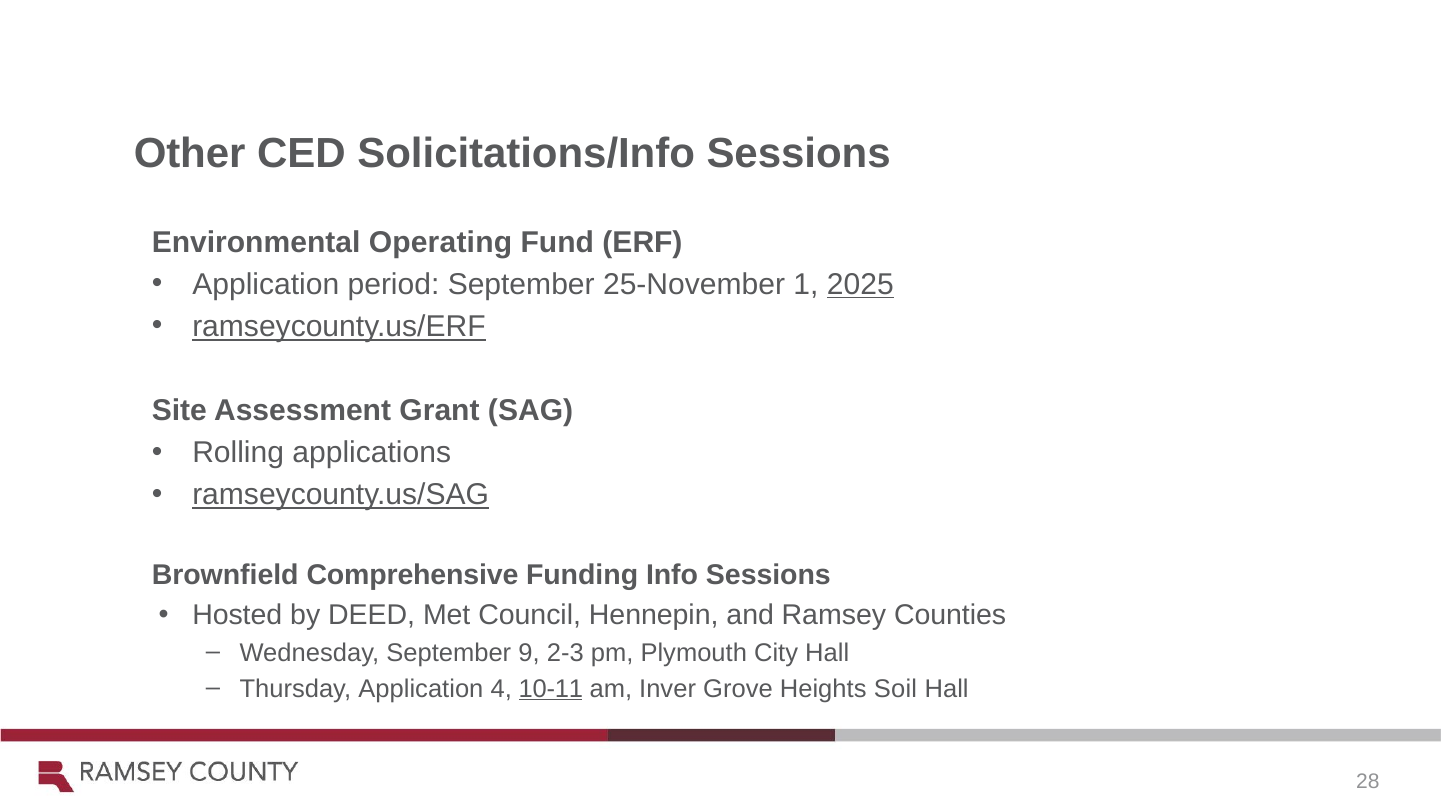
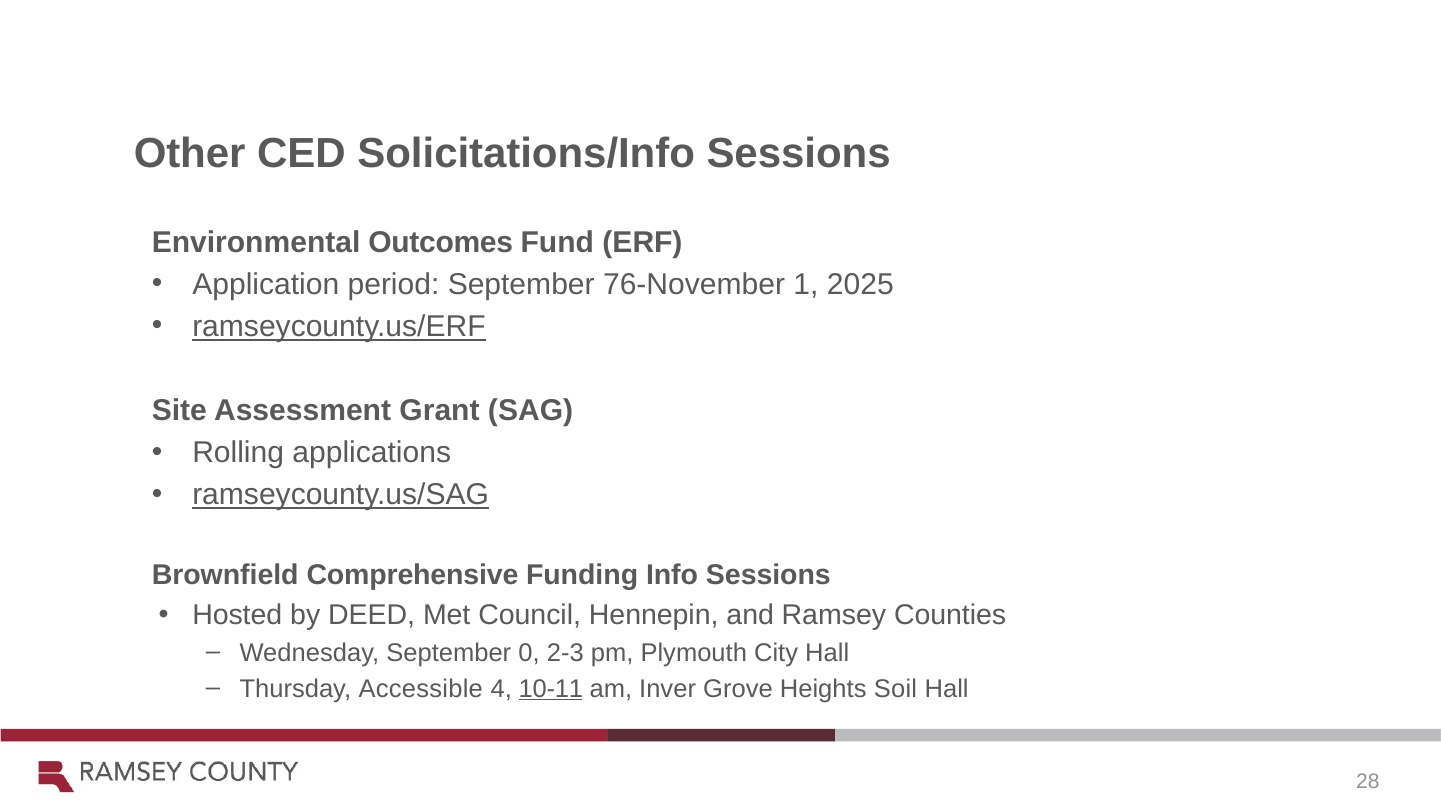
Operating: Operating -> Outcomes (441, 242)
25-November: 25-November -> 76-November (694, 284)
2025 underline: present -> none (860, 284)
9: 9 -> 0 (529, 652)
Thursday Application: Application -> Accessible (421, 688)
